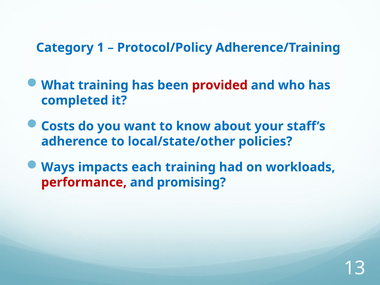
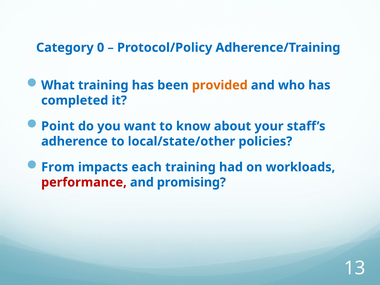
1: 1 -> 0 (101, 48)
provided colour: red -> orange (220, 85)
Costs: Costs -> Point (58, 126)
Ways: Ways -> From (58, 167)
